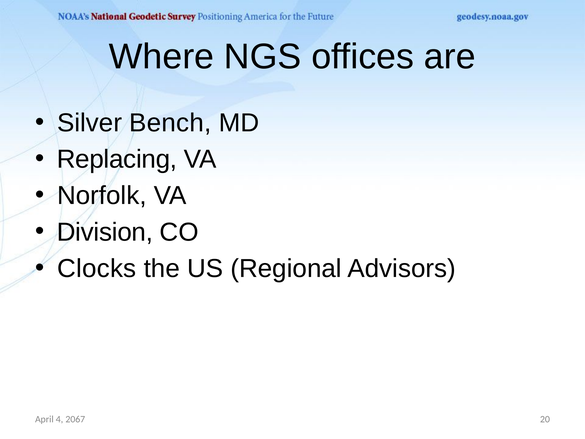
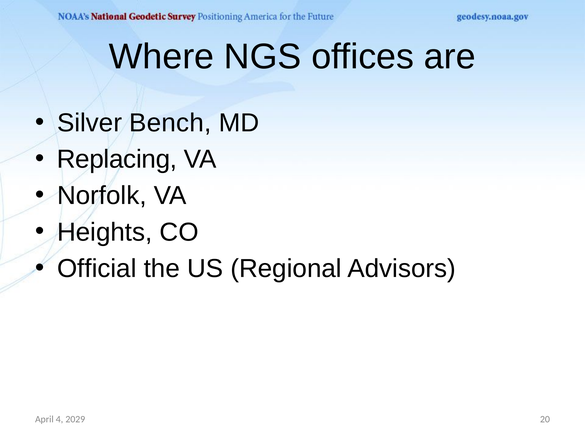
Division: Division -> Heights (105, 232)
Clocks: Clocks -> Official (97, 268)
2067: 2067 -> 2029 (75, 419)
